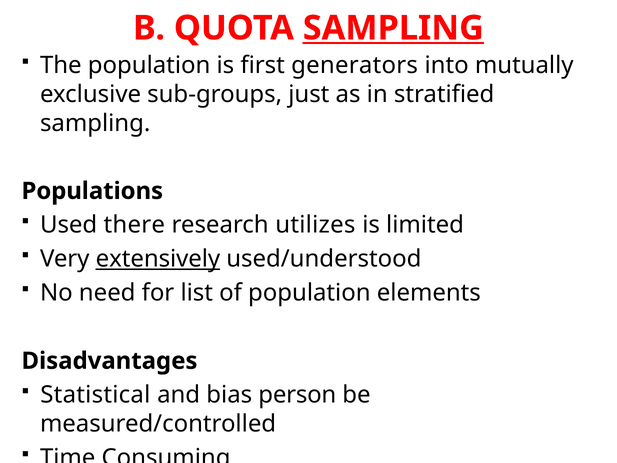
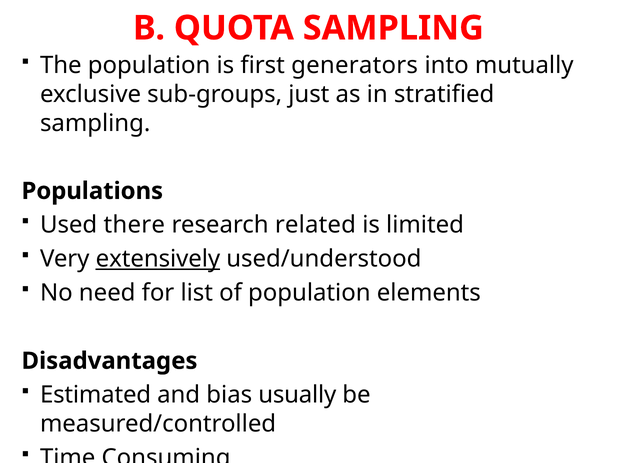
SAMPLING underline: present -> none (393, 28)
utilizes: utilizes -> related (315, 225)
Statistical: Statistical -> Estimated (96, 395)
person: person -> usually (297, 395)
